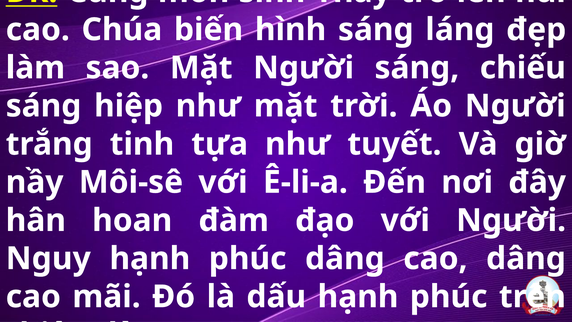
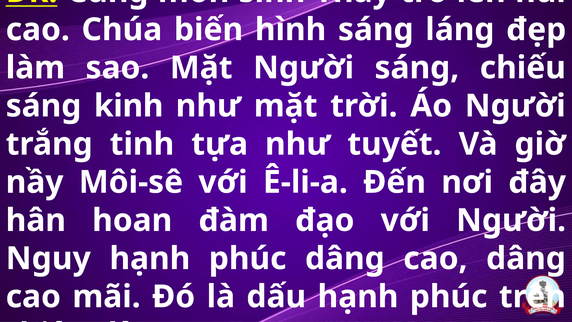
hiệp: hiệp -> kinh (129, 106)
